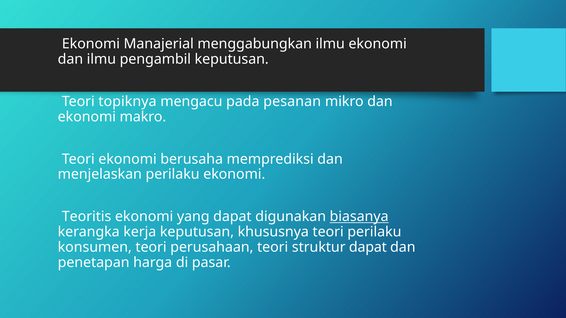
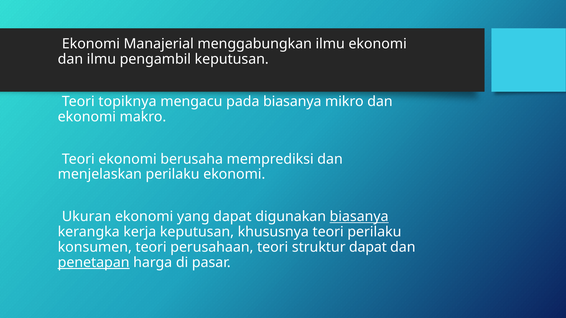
pada pesanan: pesanan -> biasanya (292, 102)
Teoritis: Teoritis -> Ukuran (87, 217)
penetapan underline: none -> present (94, 263)
